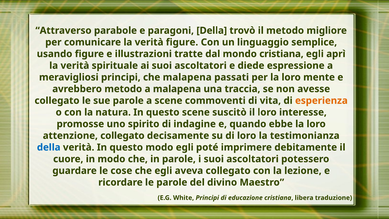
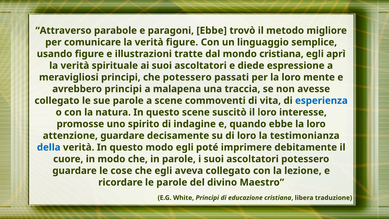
paragoni Della: Della -> Ebbe (212, 31)
che malapena: malapena -> potessero (187, 77)
avrebbero metodo: metodo -> principi (123, 89)
esperienza colour: orange -> blue (321, 101)
attenzione collegato: collegato -> guardare (122, 136)
